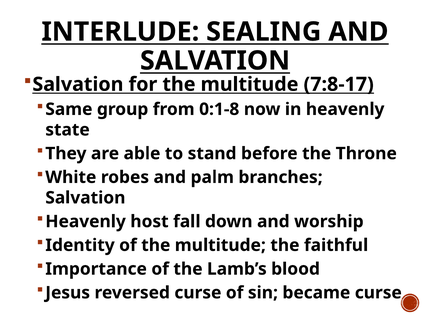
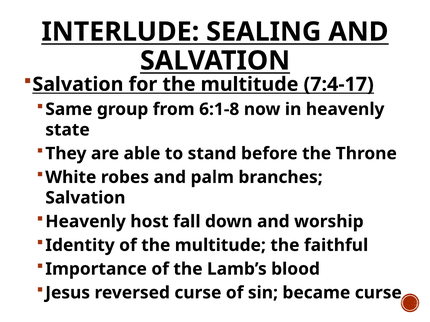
7:8-17: 7:8-17 -> 7:4-17 (339, 84)
0:1-8: 0:1-8 -> 6:1-8 (219, 109)
